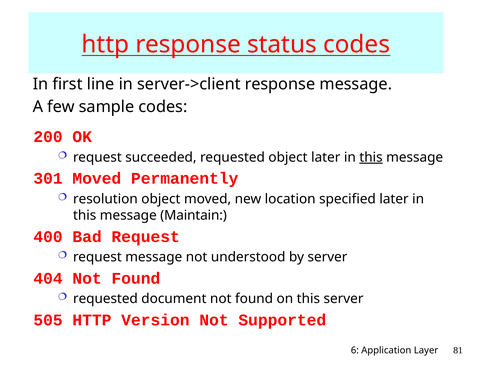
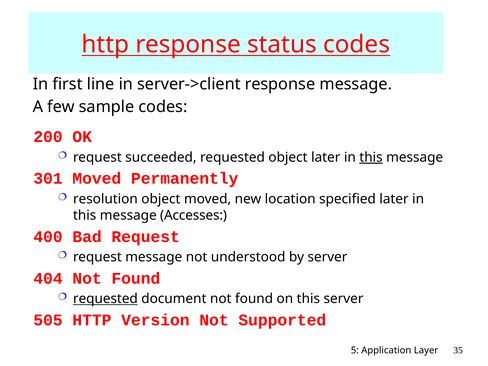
Maintain: Maintain -> Accesses (194, 215)
requested underline: none -> present (105, 299)
6: 6 -> 5 (355, 350)
81: 81 -> 35 (458, 350)
